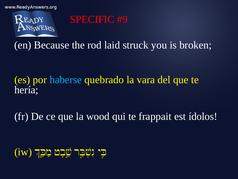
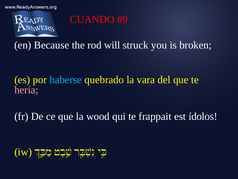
SPECIFIC: SPECIFIC -> CUANDO (92, 19)
laid: laid -> will (112, 45)
hería colour: white -> pink (26, 90)
